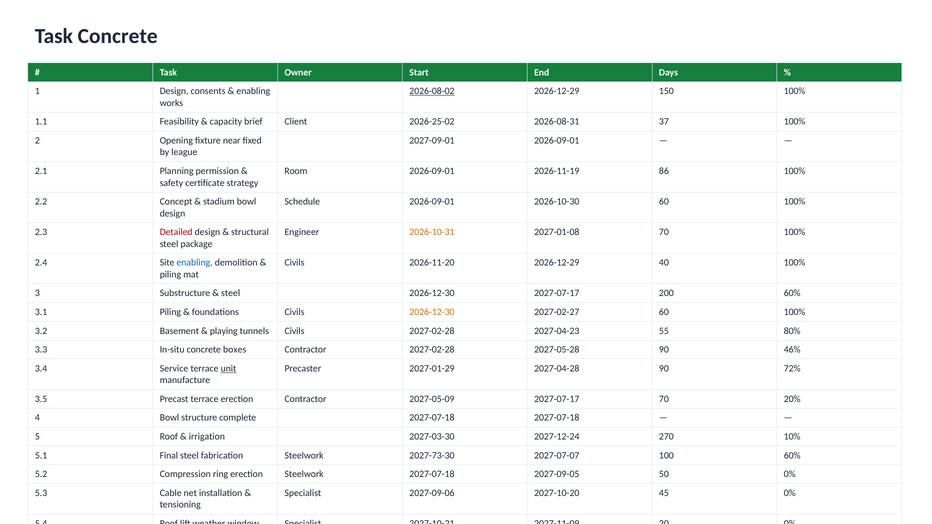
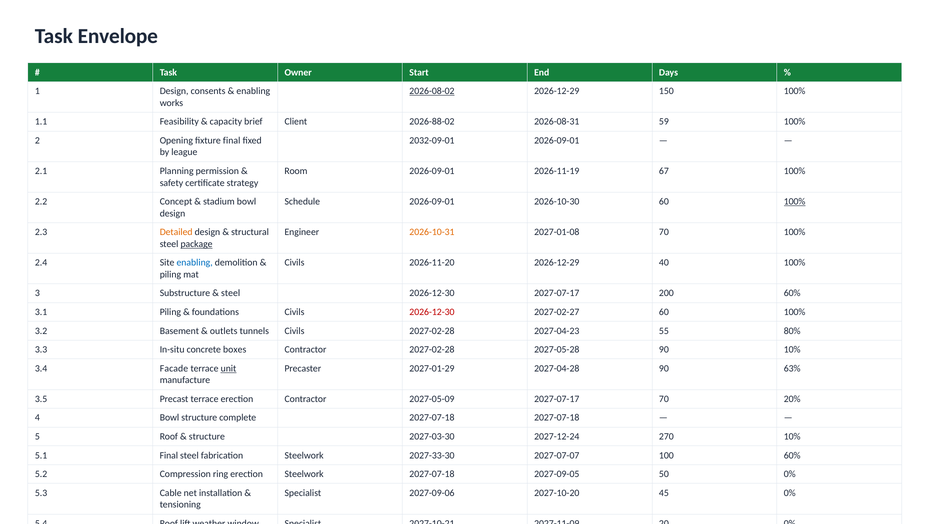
Task Concrete: Concrete -> Envelope (118, 36)
2026-25-02: 2026-25-02 -> 2026-88-02 (432, 122)
37: 37 -> 59 (664, 122)
fixture near: near -> final (232, 141)
2027-09-01: 2027-09-01 -> 2032-09-01 (432, 141)
86: 86 -> 67 (664, 171)
100% underline: none -> present (795, 202)
Detailed colour: red -> orange (176, 232)
package underline: none -> present (197, 244)
2026-12-30 colour: orange -> red (432, 312)
playing: playing -> outlets (224, 331)
90 46%: 46% -> 10% (792, 350)
3.4 Service: Service -> Facade (174, 369)
72%: 72% -> 63% (792, 369)
irrigation: irrigation -> structure (207, 437)
2027-73-30: 2027-73-30 -> 2027-33-30 (432, 456)
